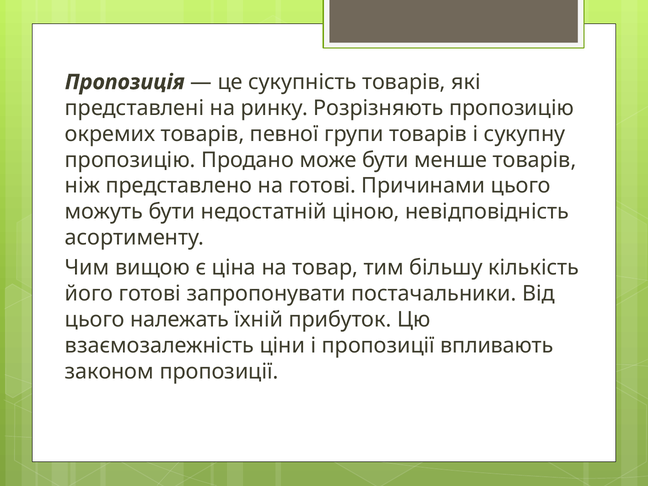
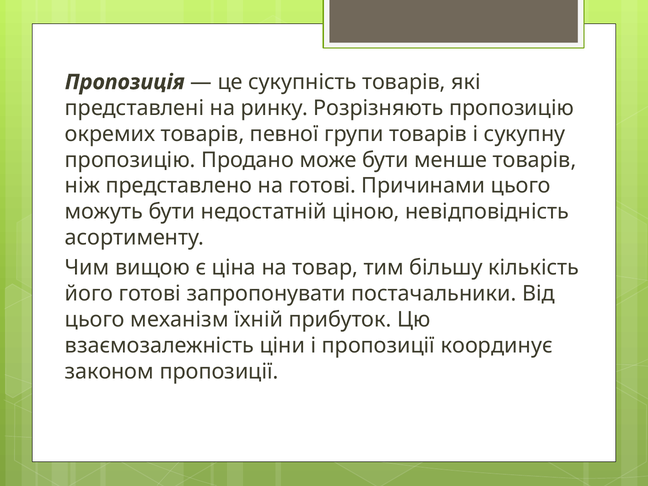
належать: належать -> механізм (179, 320)
впливають: впливають -> координує (497, 346)
